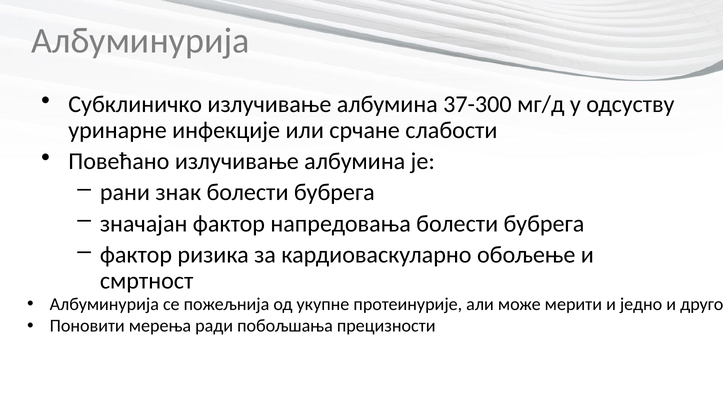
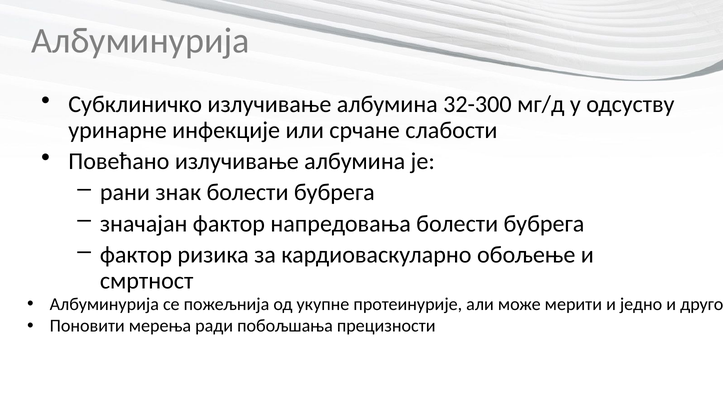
37-300: 37-300 -> 32-300 (477, 104)
